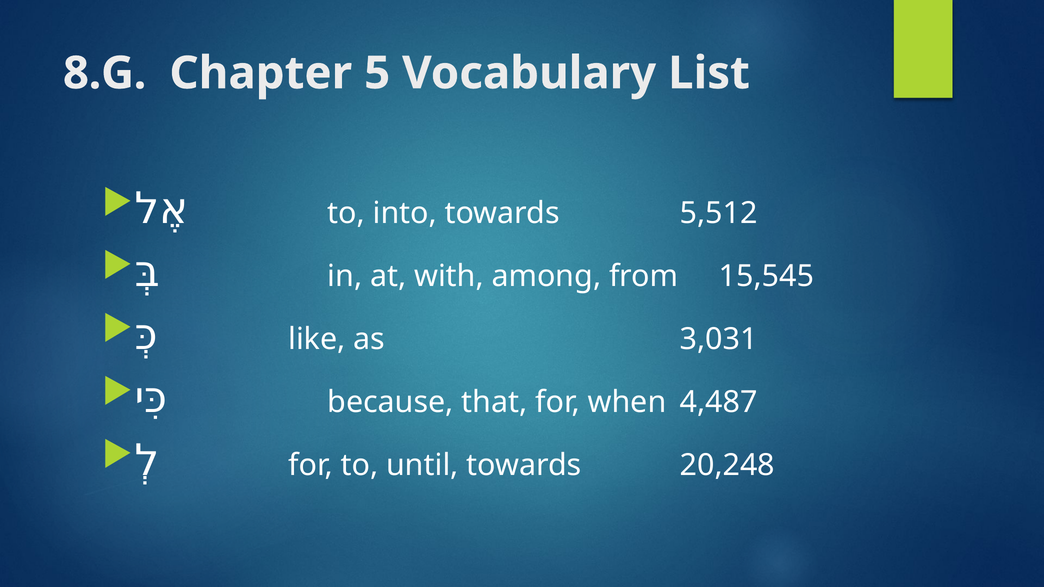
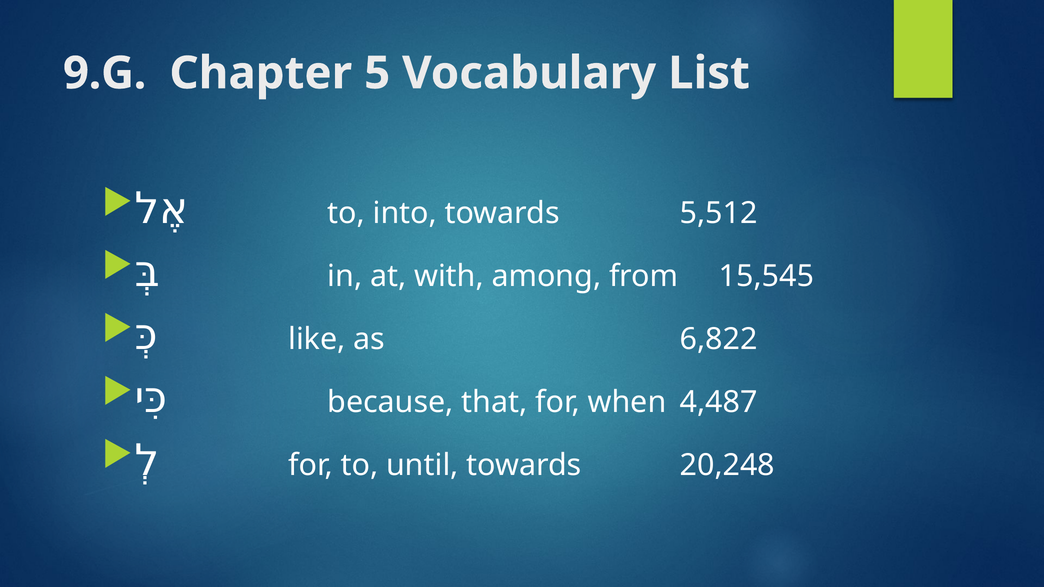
8.G: 8.G -> 9.G (105, 73)
3,031: 3,031 -> 6,822 (719, 339)
